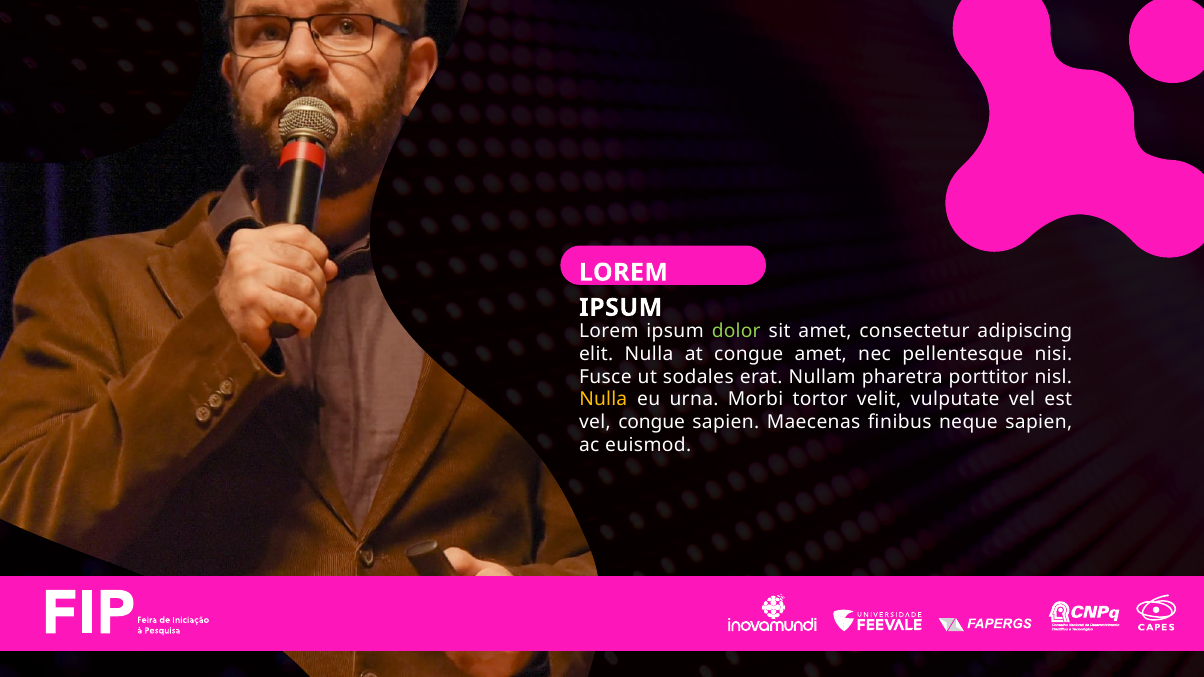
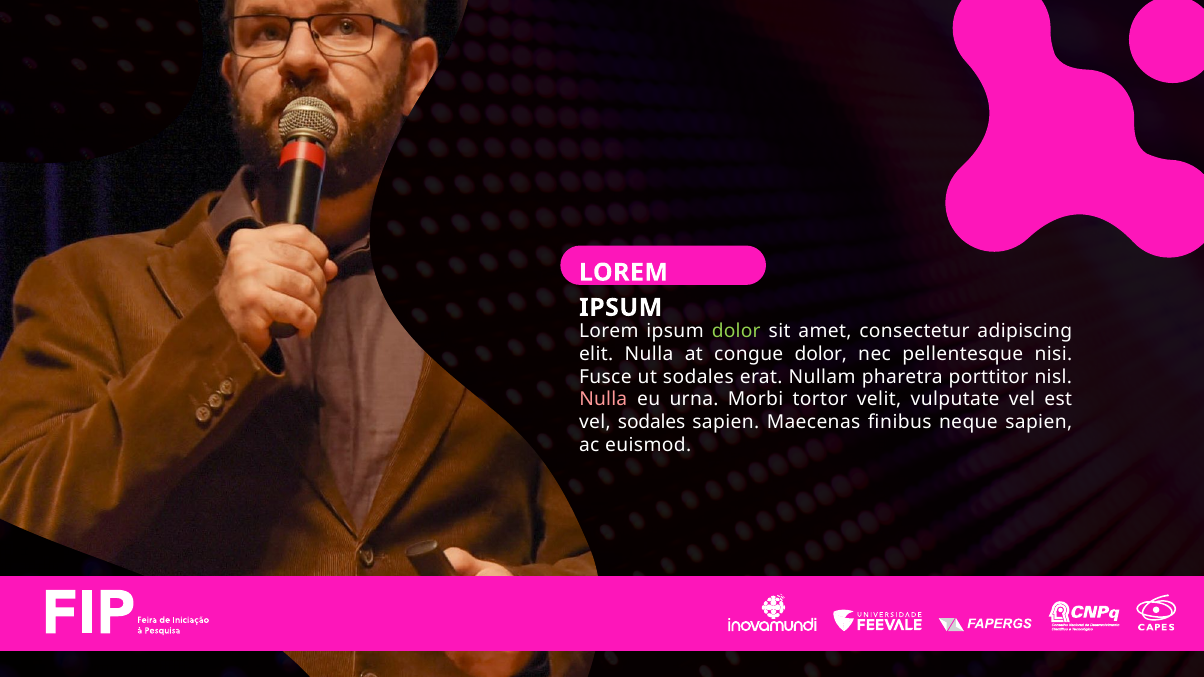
congue amet: amet -> dolor (821, 354)
Nulla colour: yellow -> pink (603, 400)
vel congue: congue -> sodales (652, 422)
